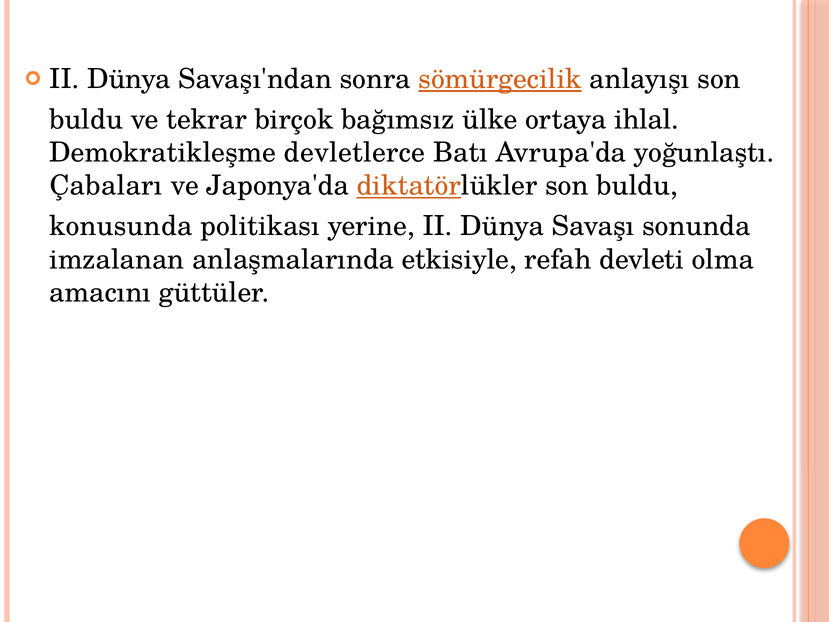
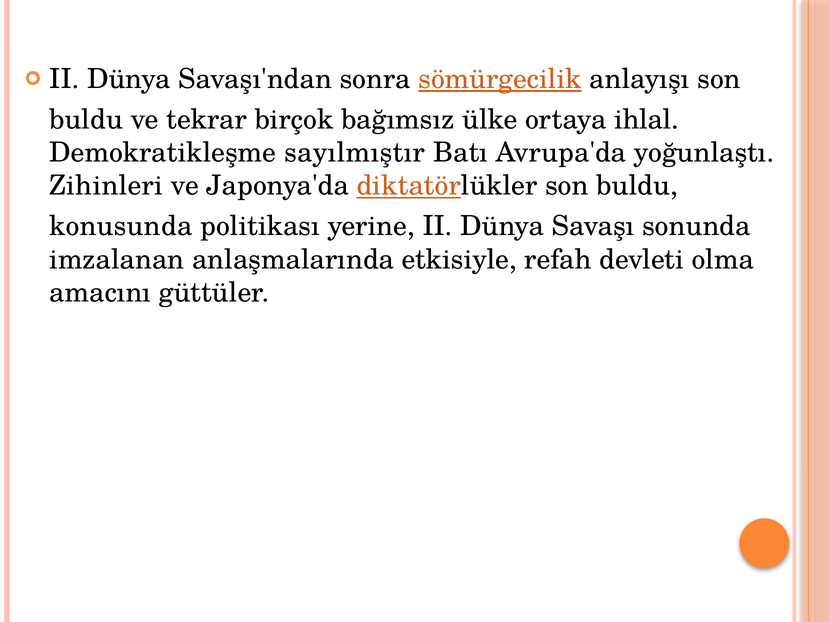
devletlerce: devletlerce -> sayılmıştır (355, 153)
Çabaları: Çabaları -> Zihinleri (106, 186)
